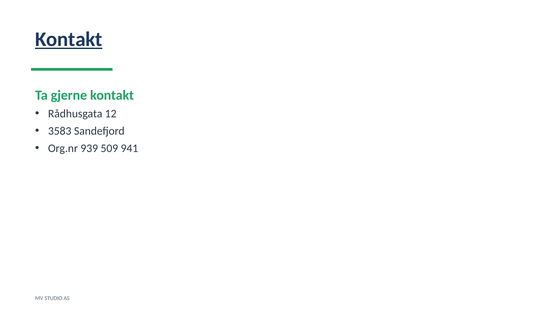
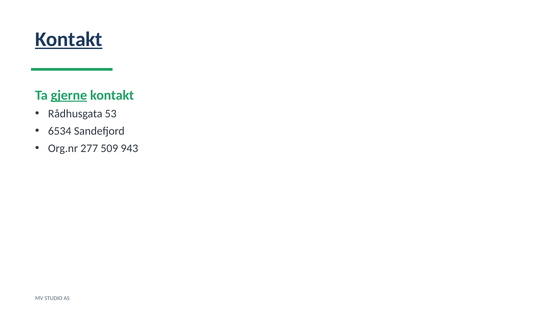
gjerne underline: none -> present (69, 95)
12: 12 -> 53 (111, 114)
3583: 3583 -> 6534 (60, 131)
939: 939 -> 277 (89, 148)
941: 941 -> 943 (129, 148)
